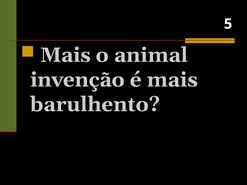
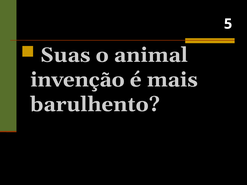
Mais: Mais -> Suas (65, 55)
